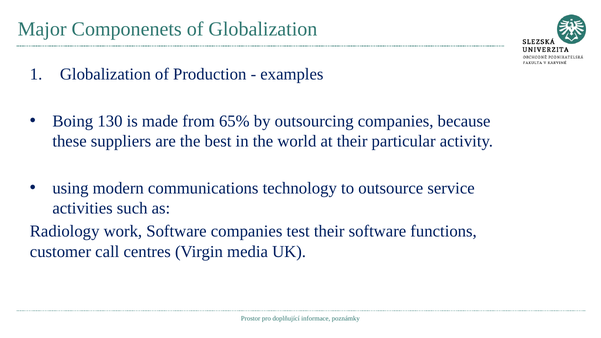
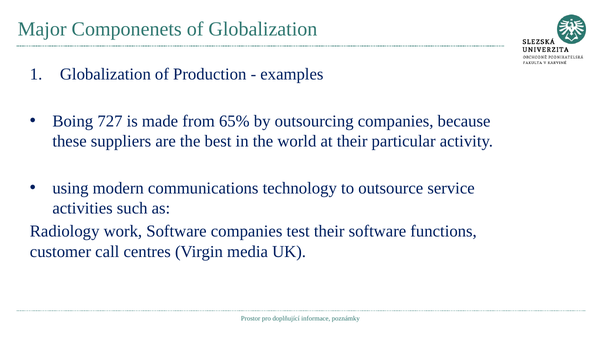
130: 130 -> 727 (110, 121)
